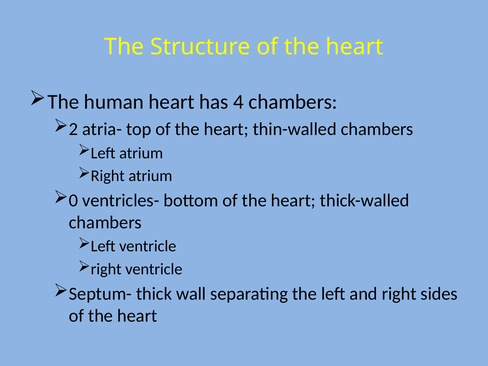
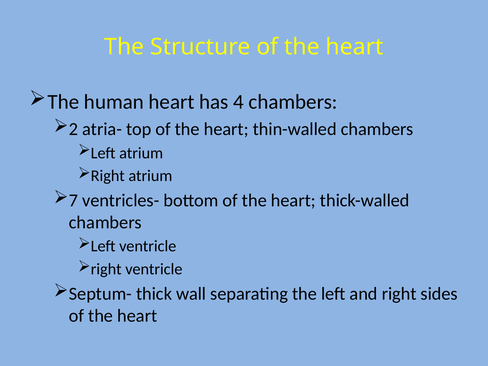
0: 0 -> 7 (74, 200)
